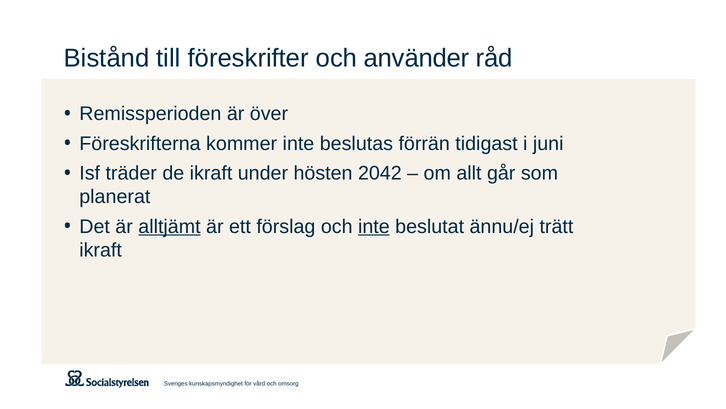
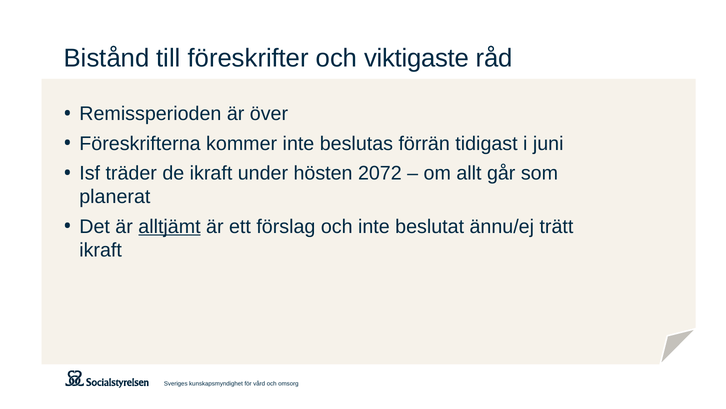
använder: använder -> viktigaste (417, 58)
2042: 2042 -> 2072 (380, 173)
inte underline: present -> none (374, 226)
